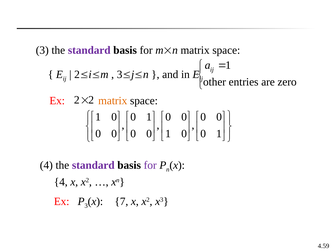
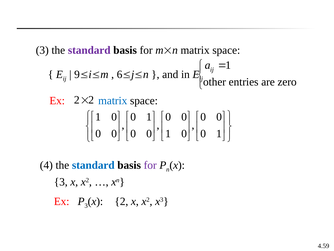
2: 2 -> 9 (77, 74)
3: 3 -> 6 (120, 74)
matrix colour: orange -> blue (113, 101)
standard colour: purple -> blue (93, 165)
4: 4 -> 3 (61, 182)
x 7: 7 -> 2 (121, 201)
